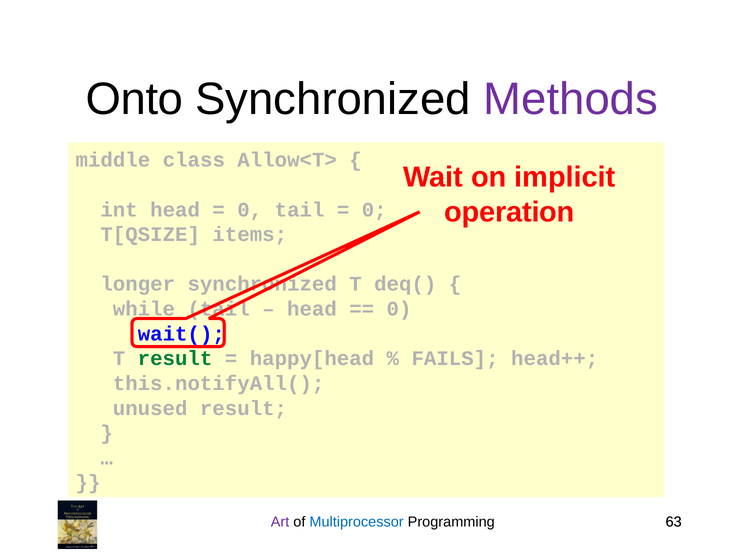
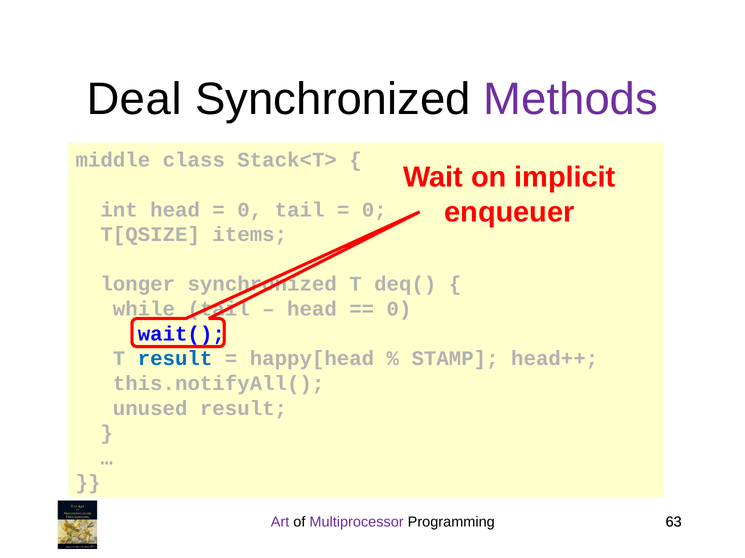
Onto: Onto -> Deal (134, 99)
Allow<T>: Allow<T> -> Stack<T> (287, 160)
operation: operation -> enqueuer (509, 212)
result colour: green -> blue (175, 359)
FAILS: FAILS -> STAMP (455, 359)
Multiprocessor colour: blue -> purple (357, 523)
